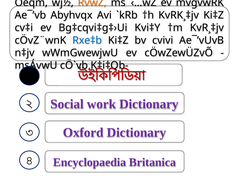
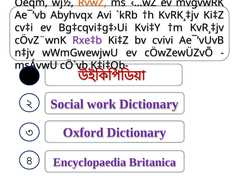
Rxe‡b colour: blue -> purple (87, 40)
